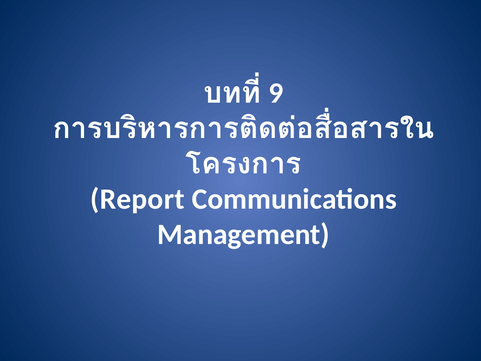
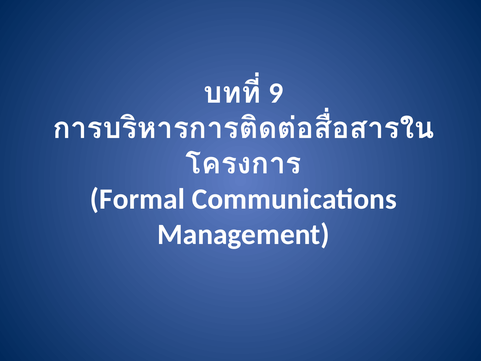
Report: Report -> Formal (138, 199)
